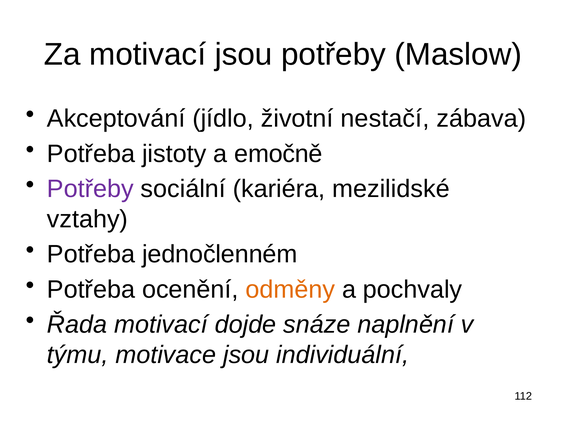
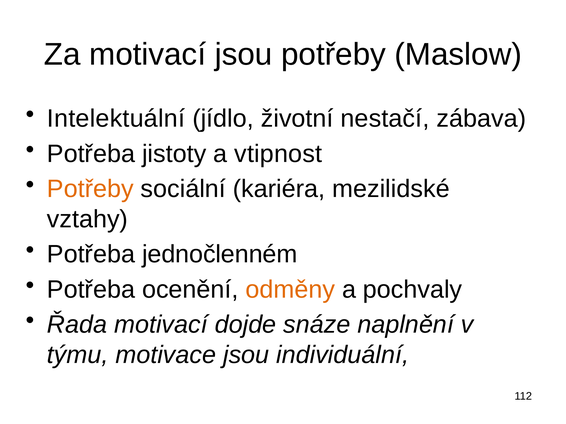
Akceptování: Akceptování -> Intelektuální (116, 119)
emočně: emočně -> vtipnost (278, 154)
Potřeby colour: purple -> orange (90, 189)
